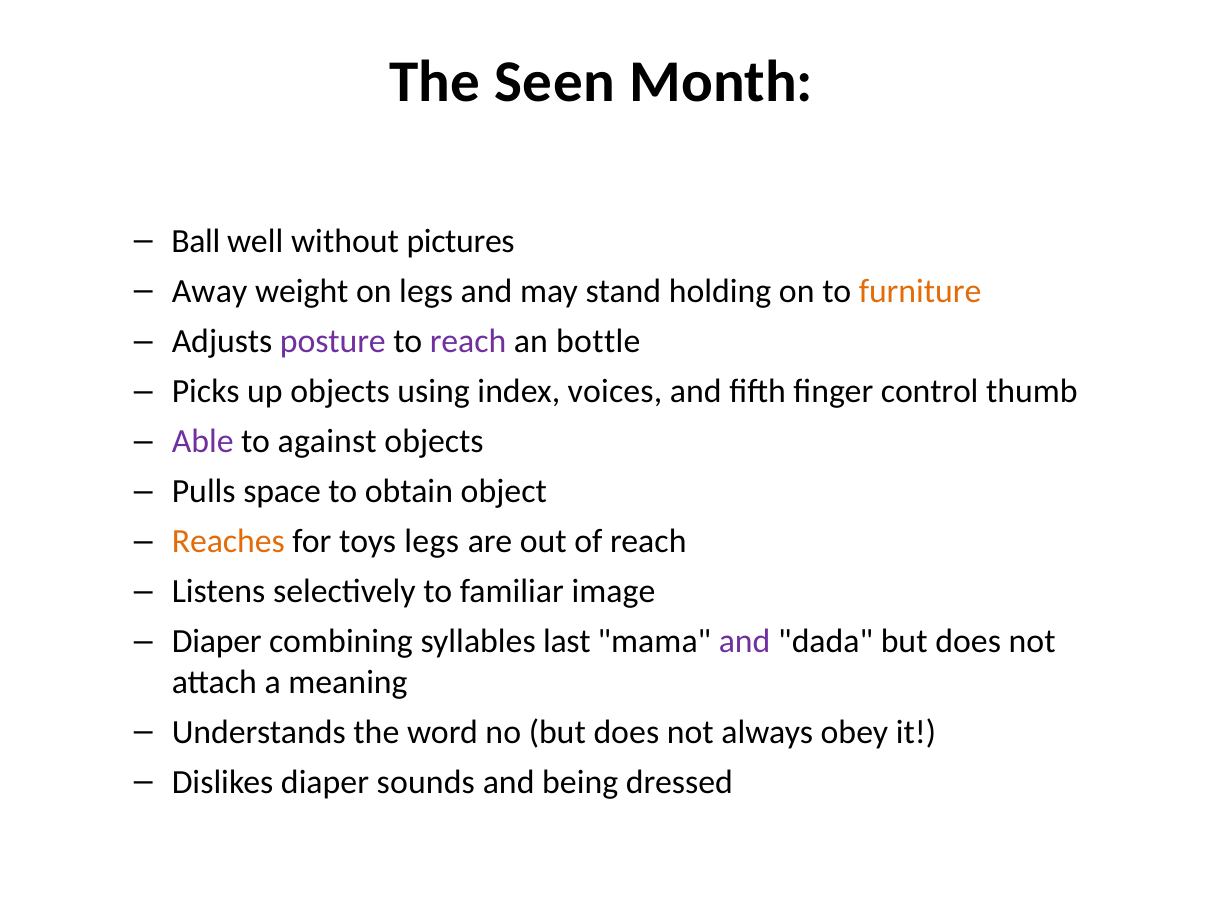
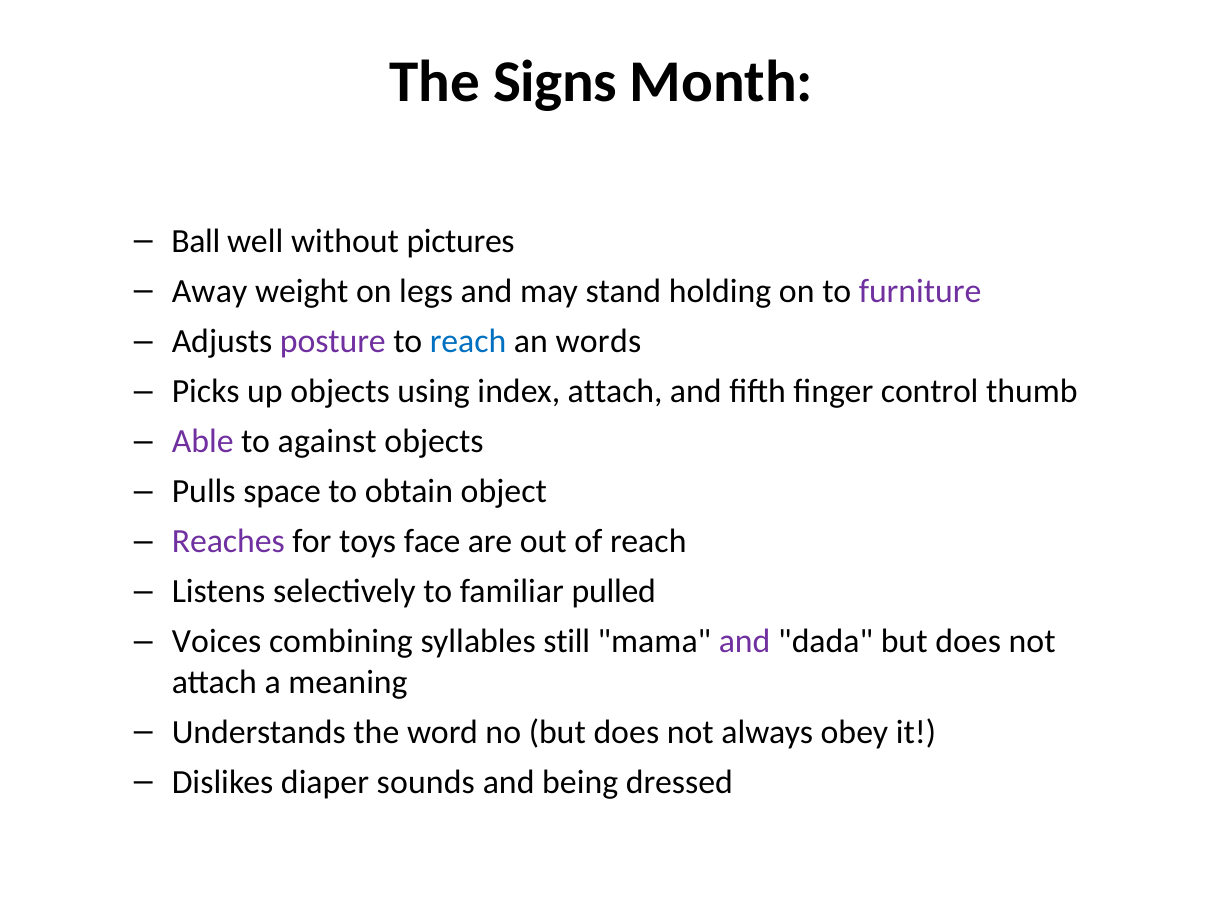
Seen: Seen -> Signs (555, 82)
furniture colour: orange -> purple (920, 292)
reach colour: purple -> blue (468, 342)
bottle: bottle -> words (598, 342)
index voices: voices -> attach (615, 392)
Reaches colour: orange -> purple (228, 542)
toys legs: legs -> face (432, 542)
image: image -> pulled (614, 592)
Diaper: Diaper -> Voices (217, 642)
last: last -> still (567, 642)
